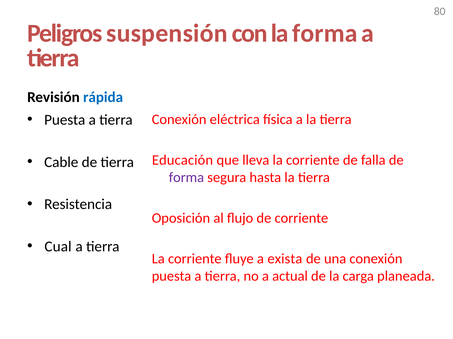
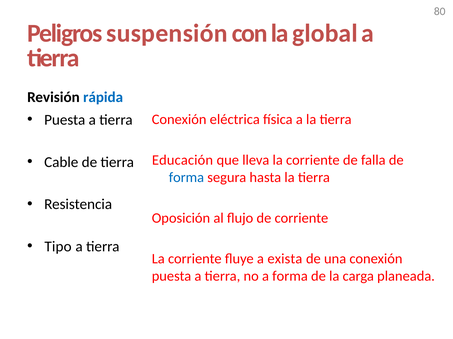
la forma: forma -> global (325, 33)
forma colour: purple -> blue (186, 178)
Cual: Cual -> Tipo (58, 247)
a actual: actual -> forma (290, 277)
